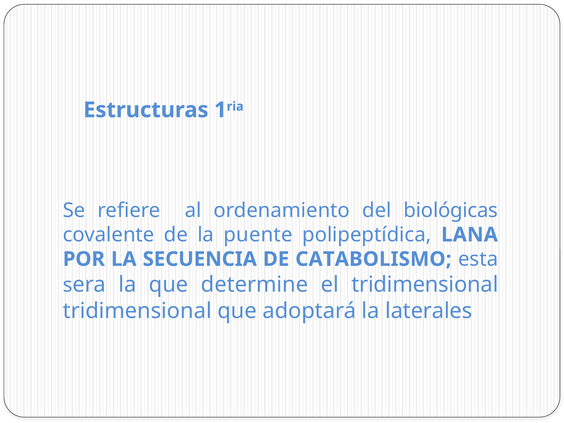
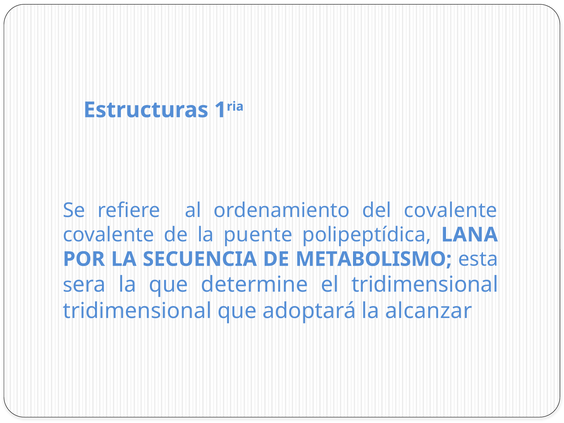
del biológicas: biológicas -> covalente (451, 210)
CATABOLISMO: CATABOLISMO -> METABOLISMO (374, 259)
laterales: laterales -> alcanzar (429, 311)
